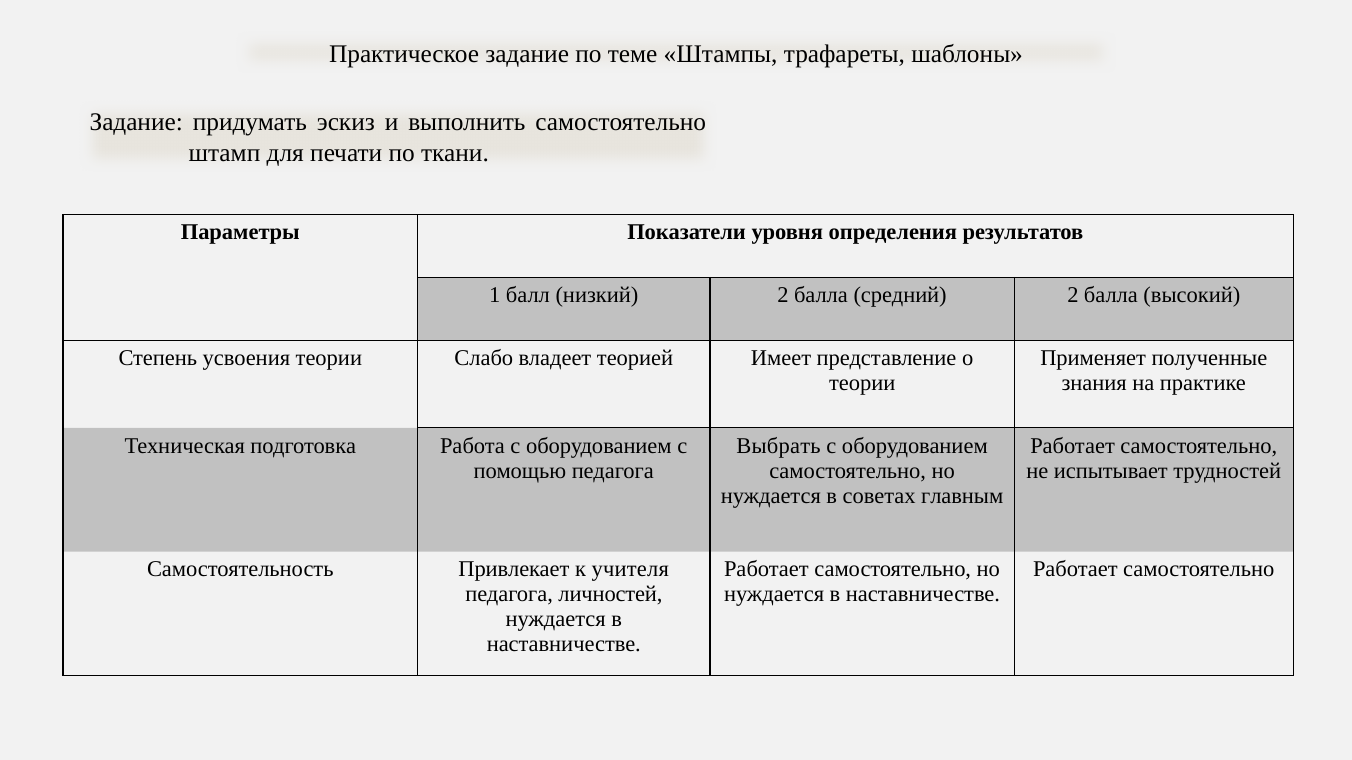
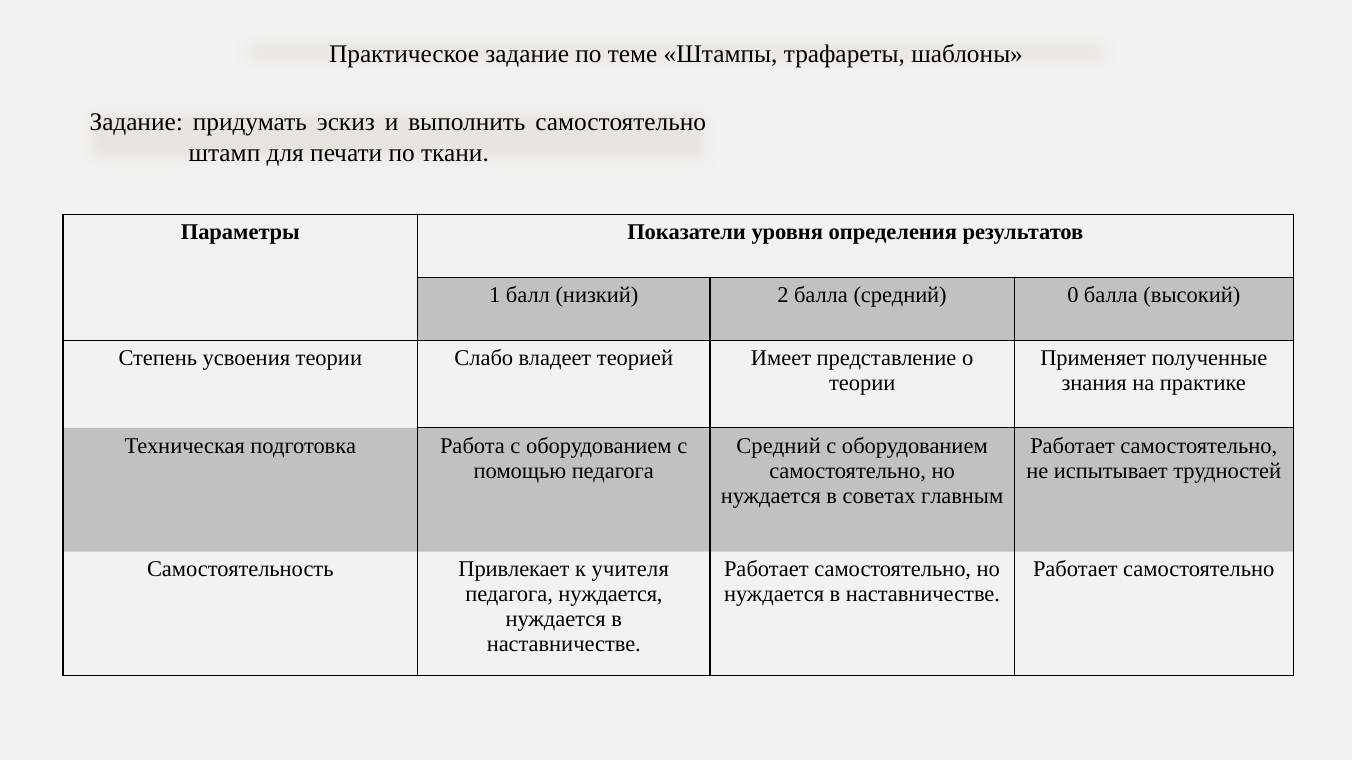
средний 2: 2 -> 0 (1073, 295)
Выбрать: Выбрать -> Средний (779, 446)
педагога личностей: личностей -> нуждается (611, 595)
